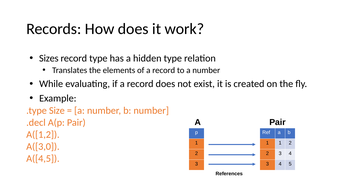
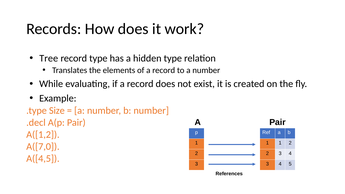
Sizes: Sizes -> Tree (49, 58)
A([3,0: A([3,0 -> A([7,0 (43, 147)
